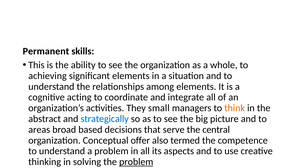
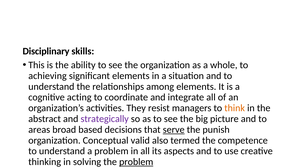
Permanent: Permanent -> Disciplinary (46, 51)
small: small -> resist (159, 108)
strategically colour: blue -> purple (105, 119)
serve underline: none -> present (174, 129)
central: central -> punish (216, 129)
offer: offer -> valid (140, 140)
